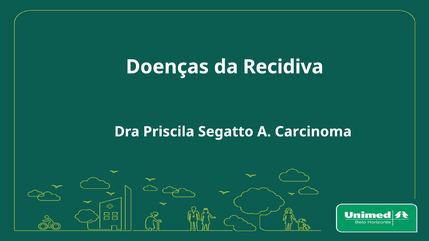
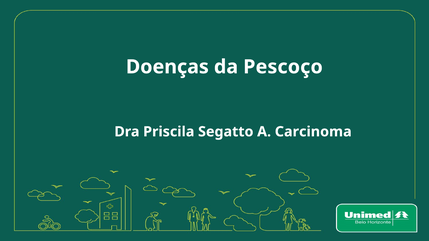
Recidiva: Recidiva -> Pescoço (283, 67)
